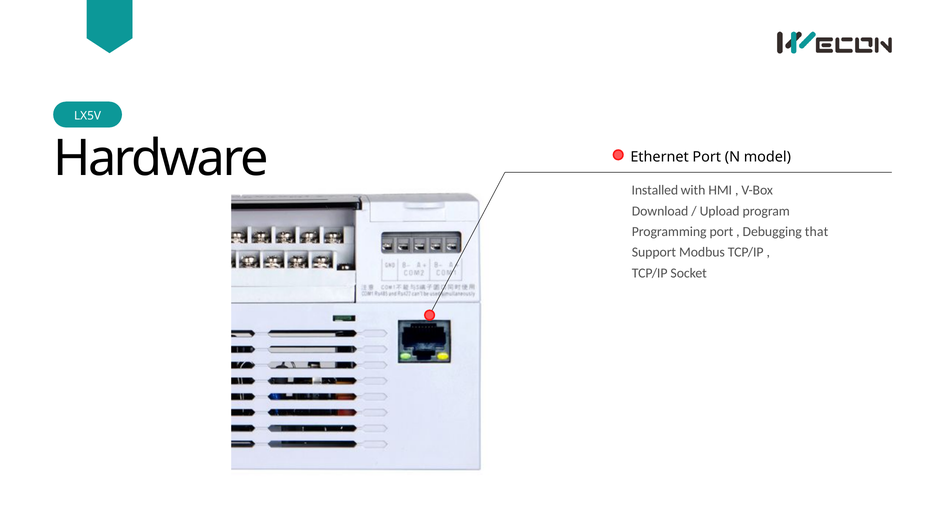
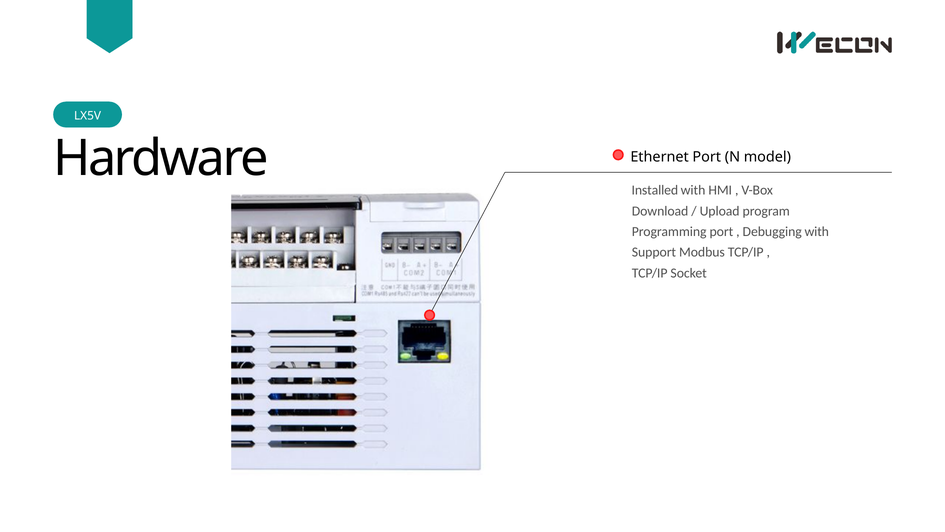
Debugging that: that -> with (817, 231)
